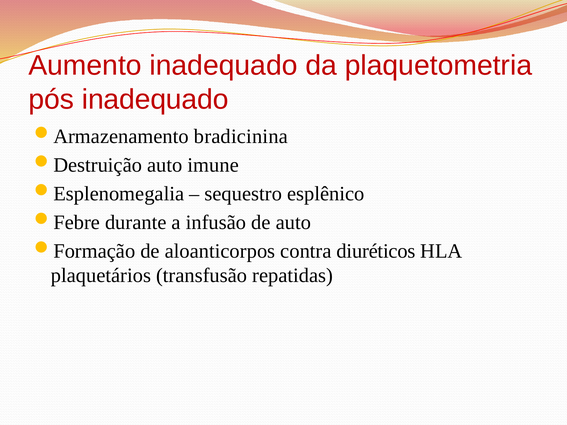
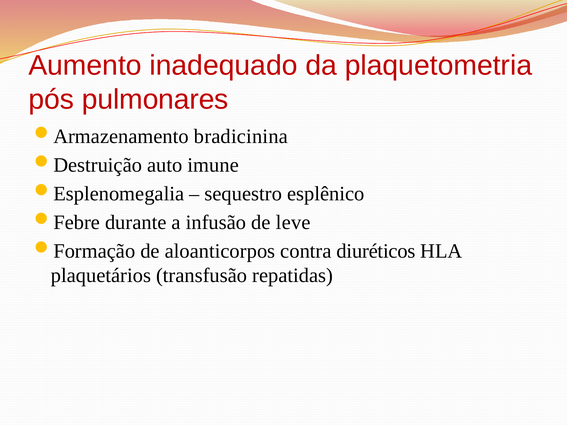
pós inadequado: inadequado -> pulmonares (155, 99)
de auto: auto -> leve (293, 222)
